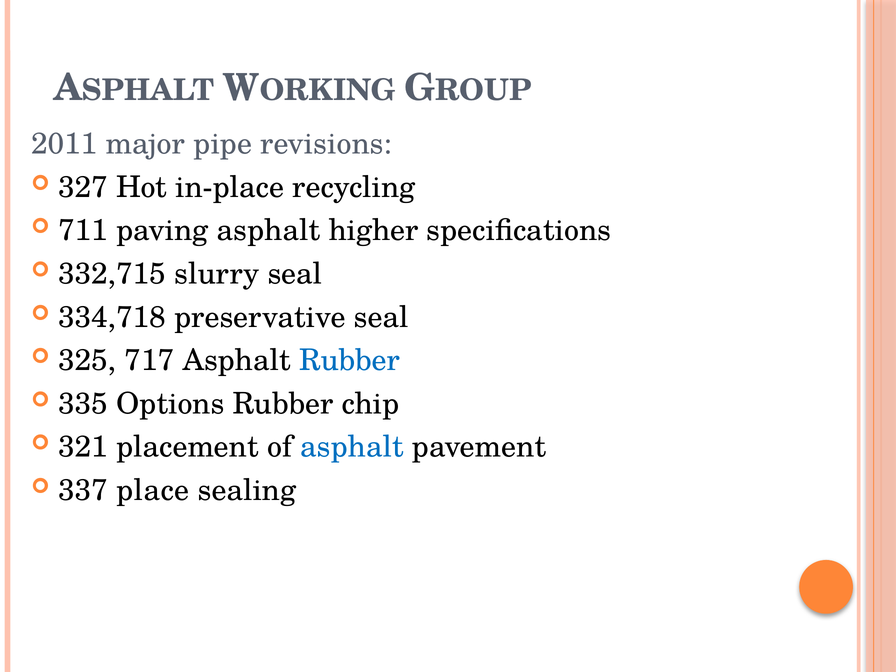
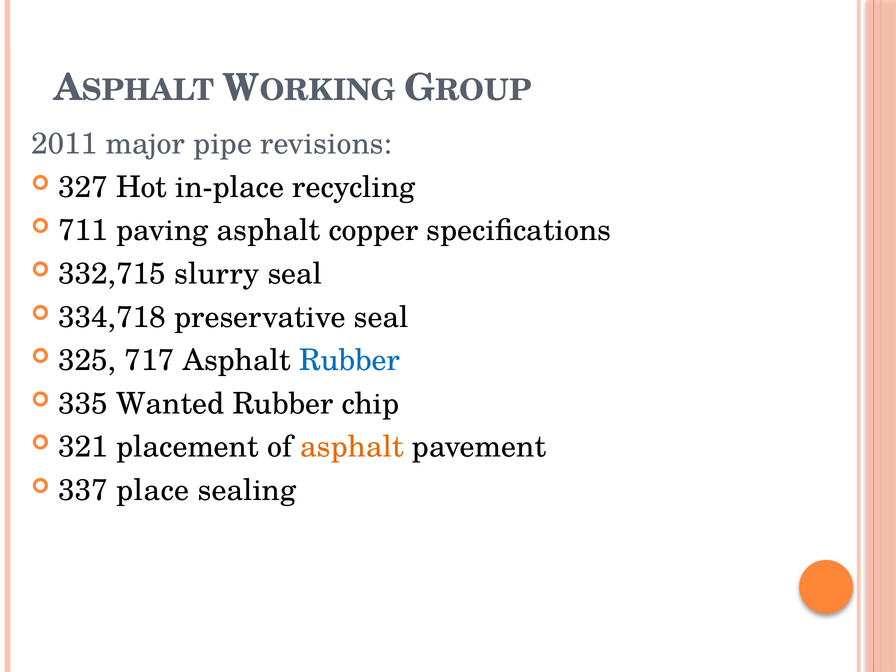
higher: higher -> copper (373, 231)
Options: Options -> Wanted (170, 404)
asphalt colour: blue -> orange (352, 447)
